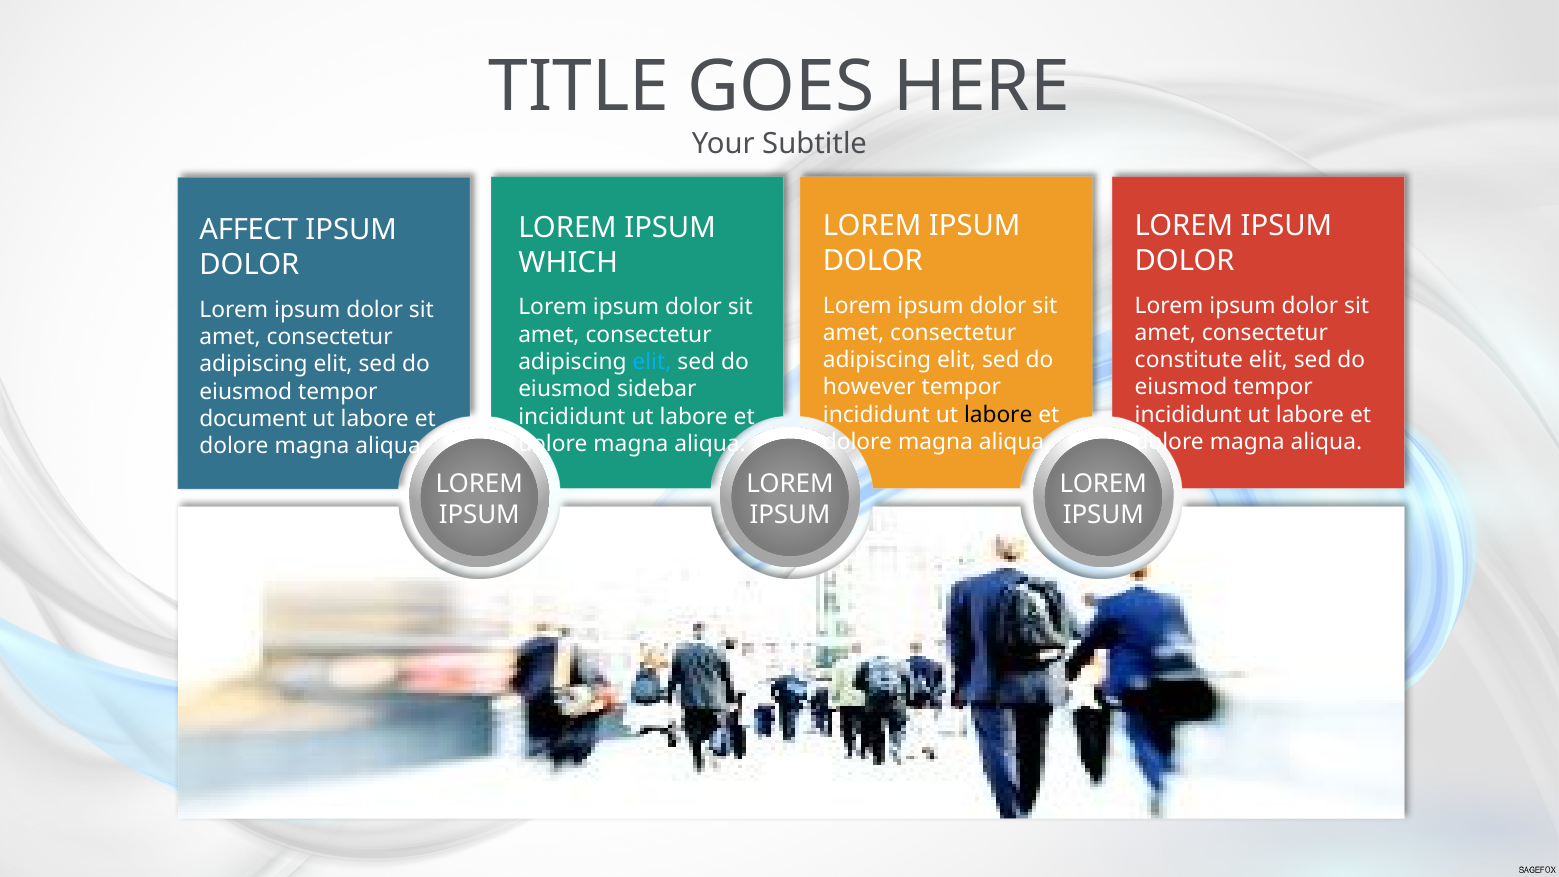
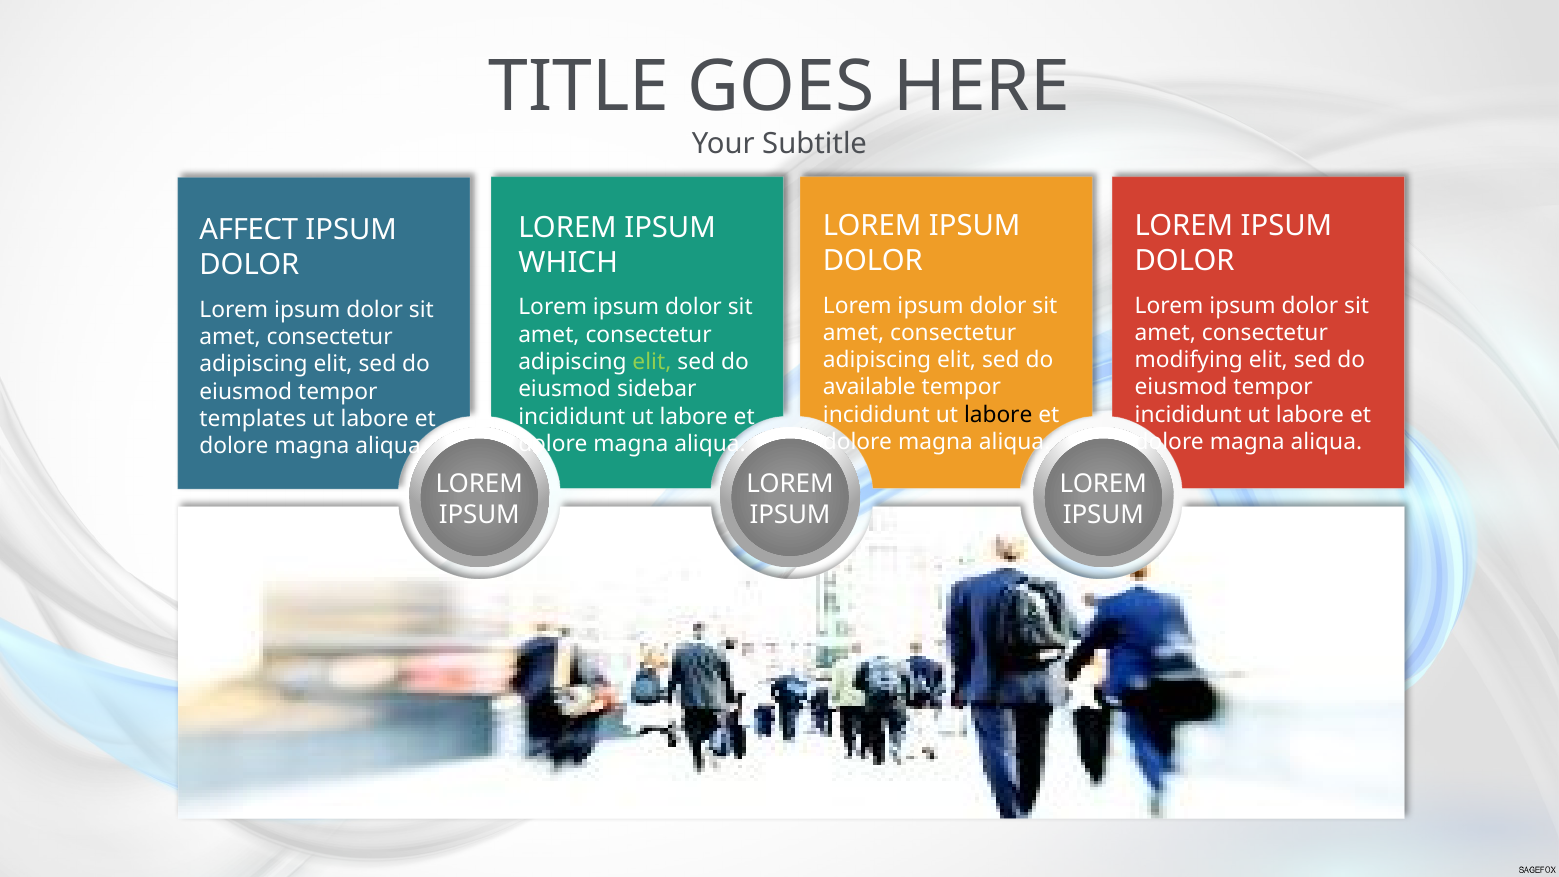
constitute: constitute -> modifying (1189, 360)
elit colour: light blue -> light green (652, 362)
however: however -> available (869, 387)
document: document -> templates (253, 419)
